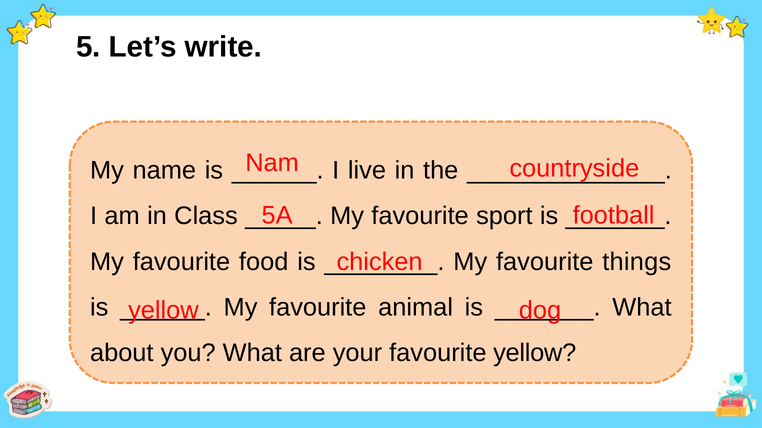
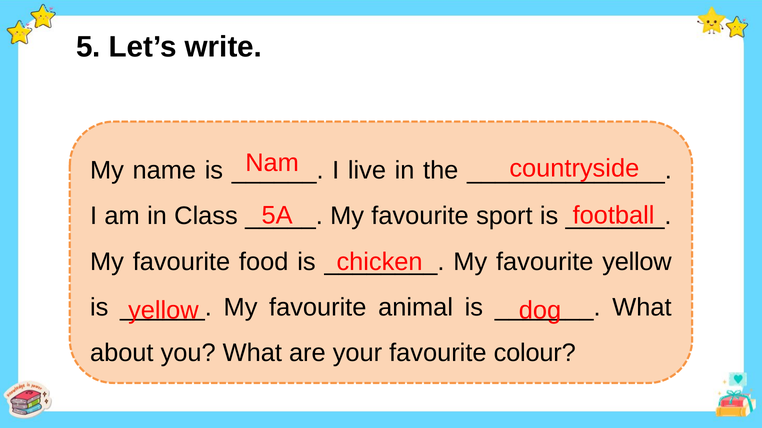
favourite things: things -> yellow (637, 262)
favourite yellow: yellow -> colour (535, 353)
